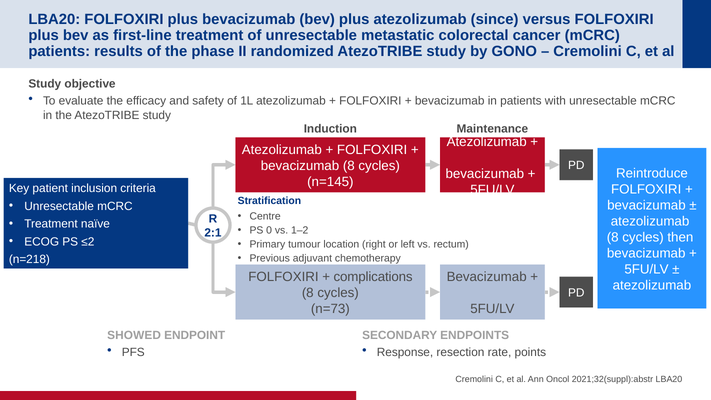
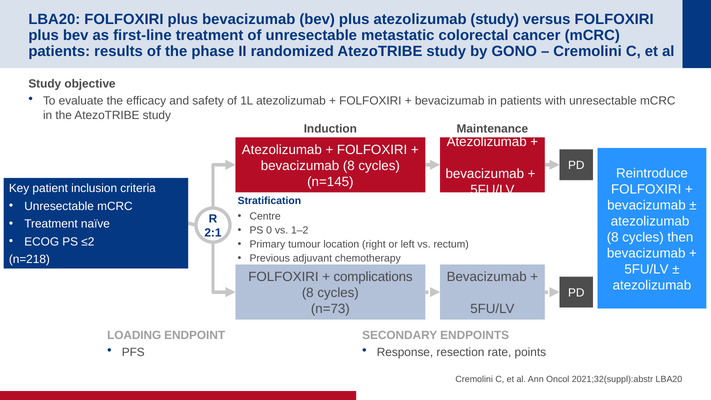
atezolizumab since: since -> study (495, 19)
SHOWED: SHOWED -> LOADING (134, 335)
